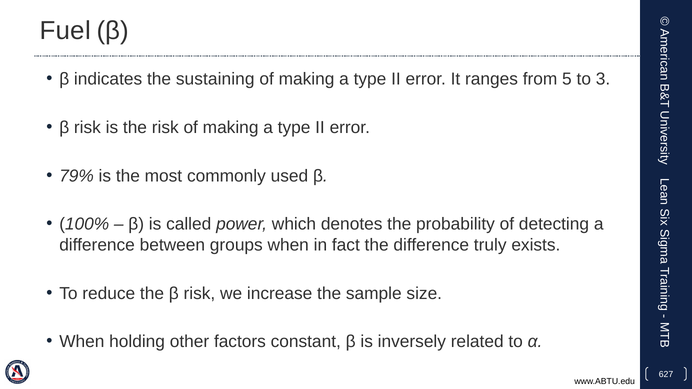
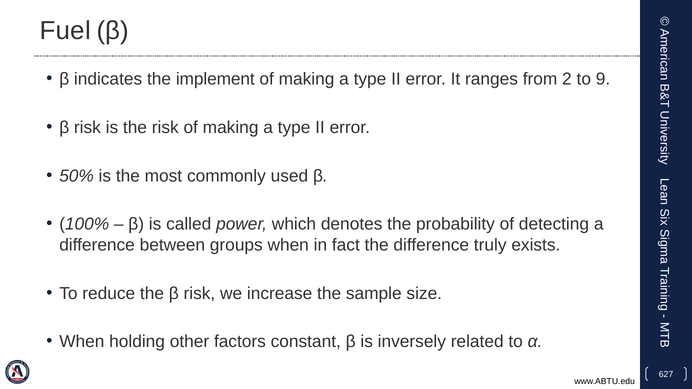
sustaining: sustaining -> implement (215, 79)
5: 5 -> 2 (567, 79)
3: 3 -> 9 (603, 79)
79%: 79% -> 50% (77, 176)
